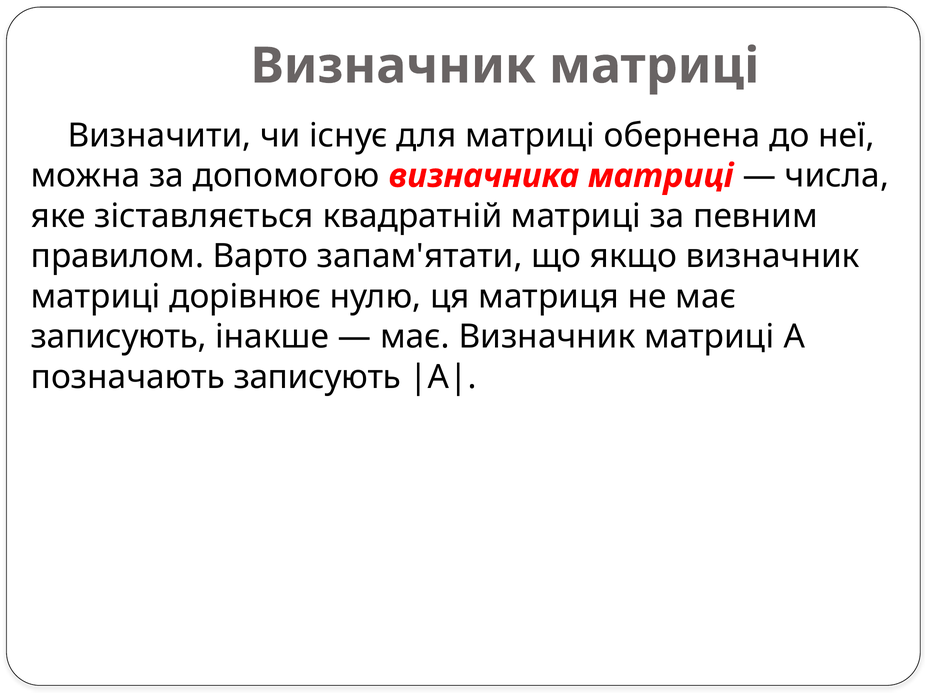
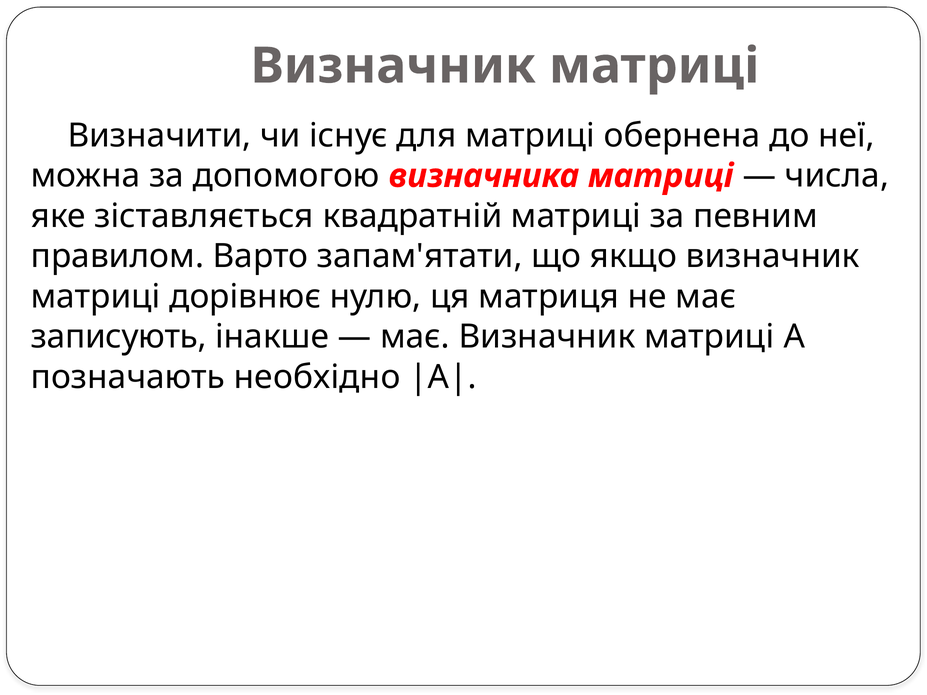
позначають записують: записують -> необхідно (317, 377)
